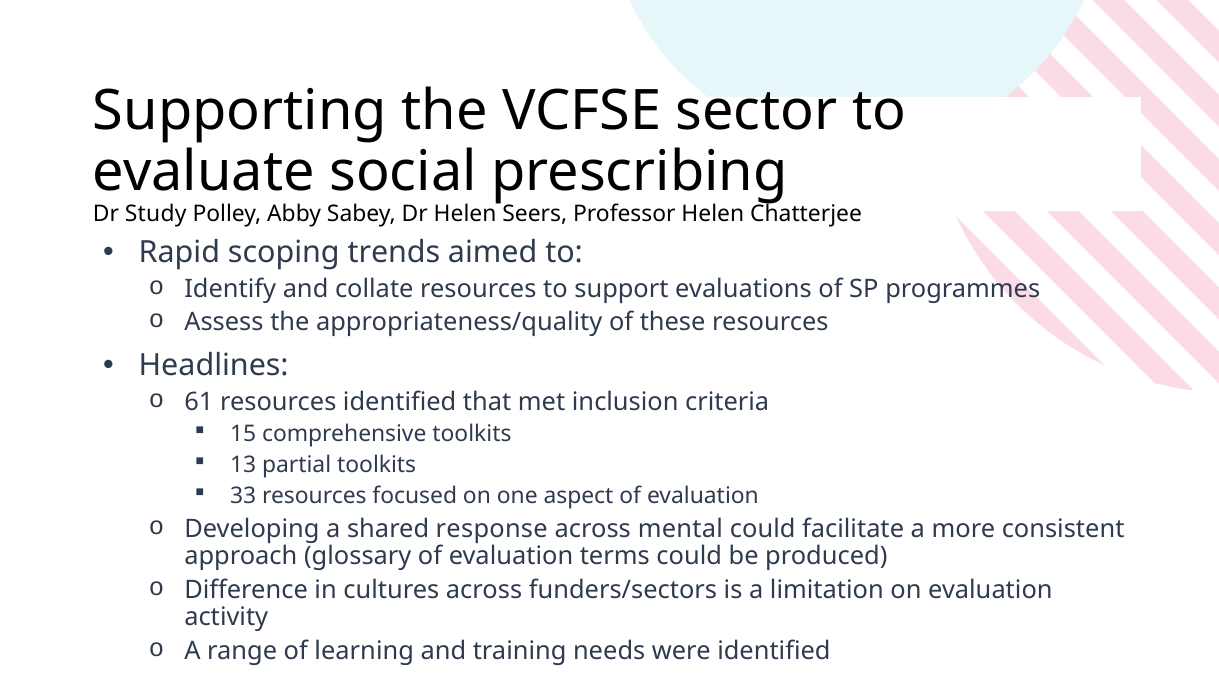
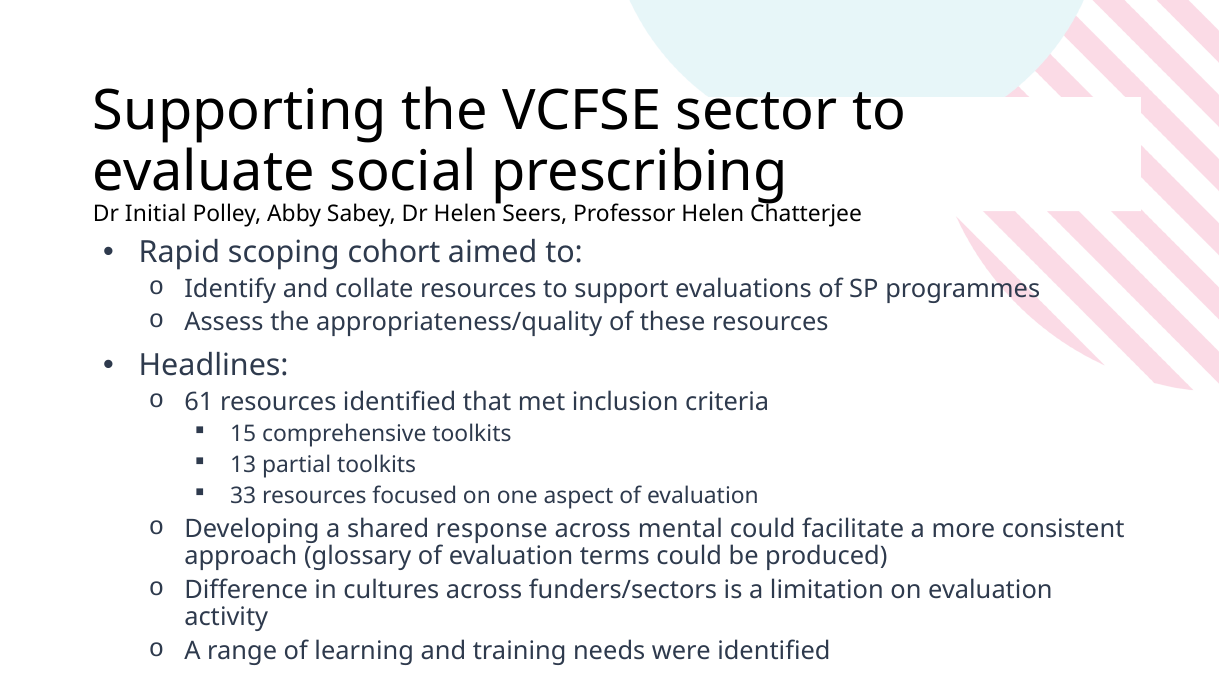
Study: Study -> Initial (156, 214)
trends: trends -> cohort (394, 252)
